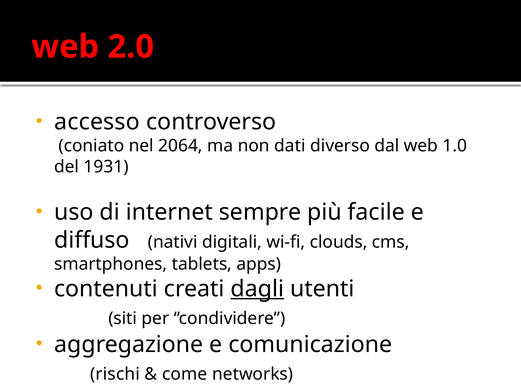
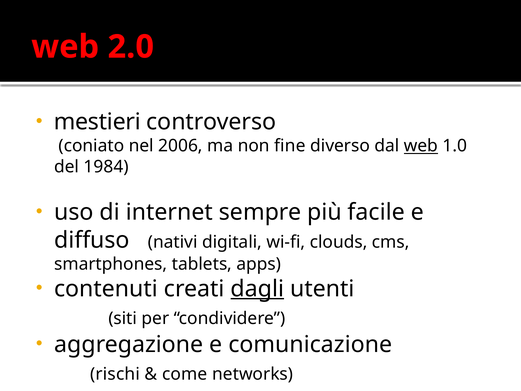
accesso: accesso -> mestieri (97, 122)
2064: 2064 -> 2006 (180, 146)
dati: dati -> fine (290, 146)
web underline: none -> present (421, 146)
1931: 1931 -> 1984 (106, 167)
